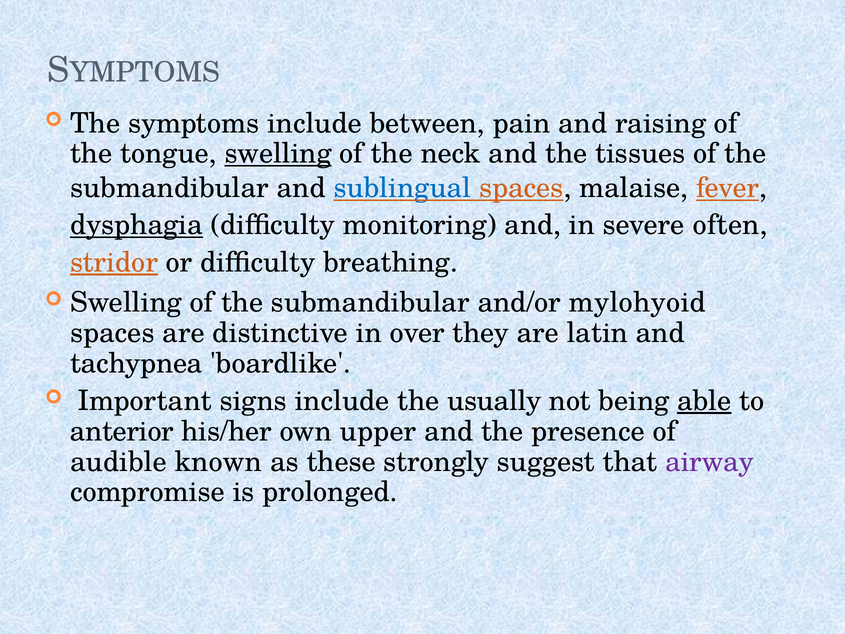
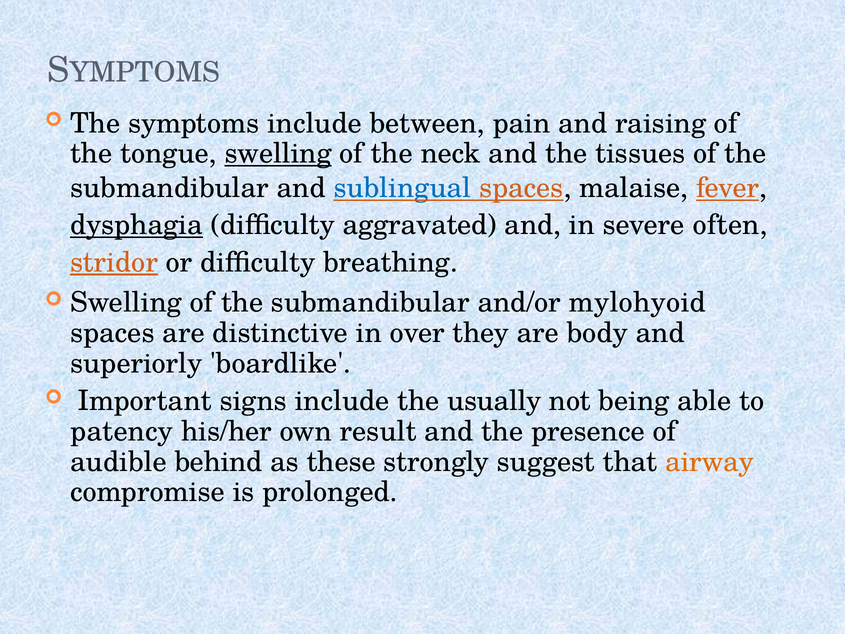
monitoring: monitoring -> aggravated (420, 225)
latin: latin -> body (597, 333)
tachypnea: tachypnea -> superiorly (136, 363)
able underline: present -> none (704, 401)
anterior: anterior -> patency (122, 431)
upper: upper -> result (378, 431)
known: known -> behind (219, 462)
airway colour: purple -> orange (710, 462)
